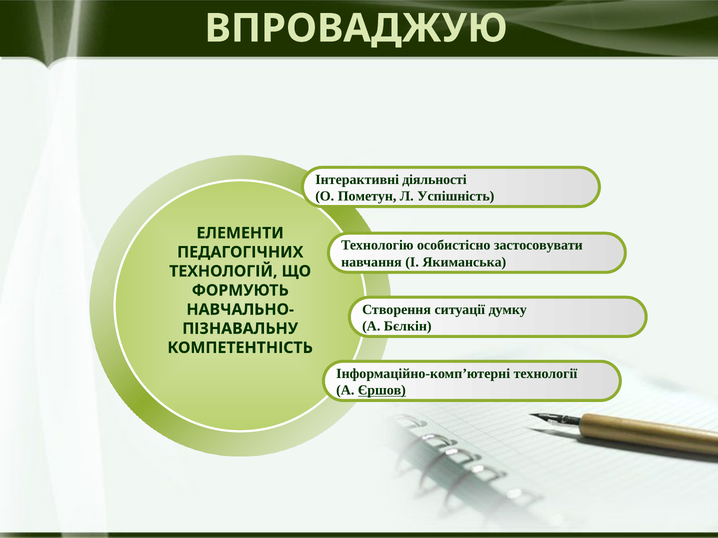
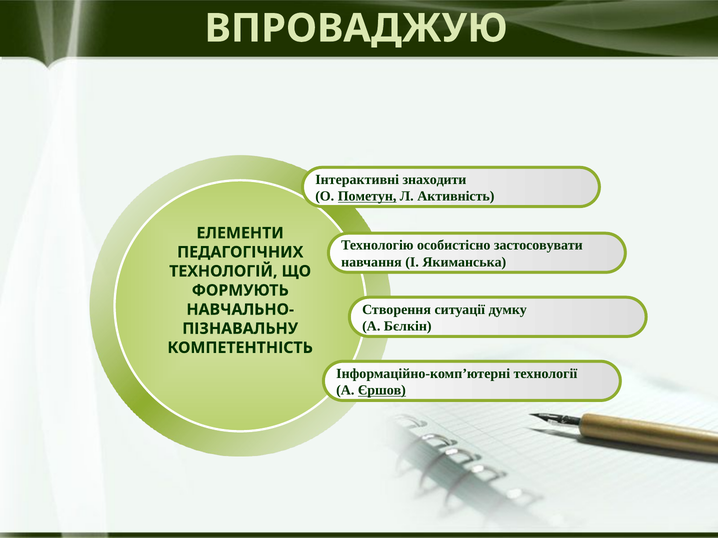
діяльності: діяльності -> знаходити (434, 180)
Пометун underline: none -> present (367, 196)
Успішність: Успішність -> Активність (456, 196)
